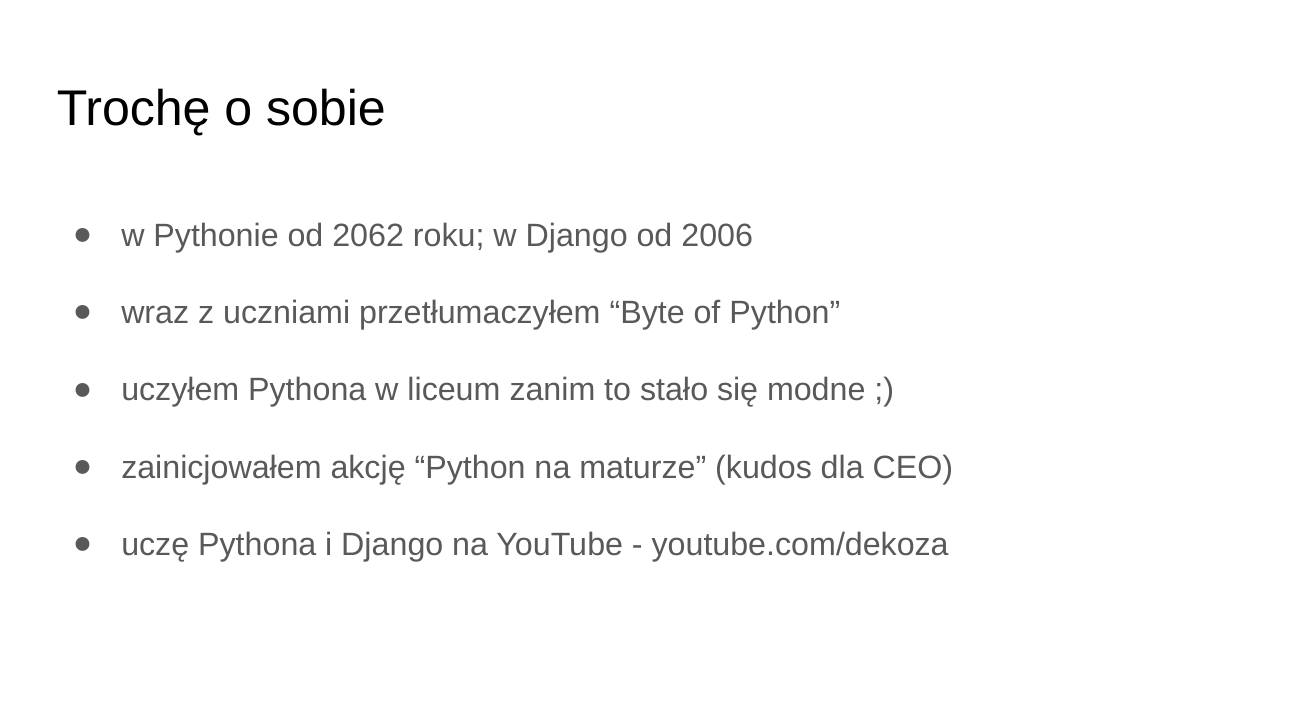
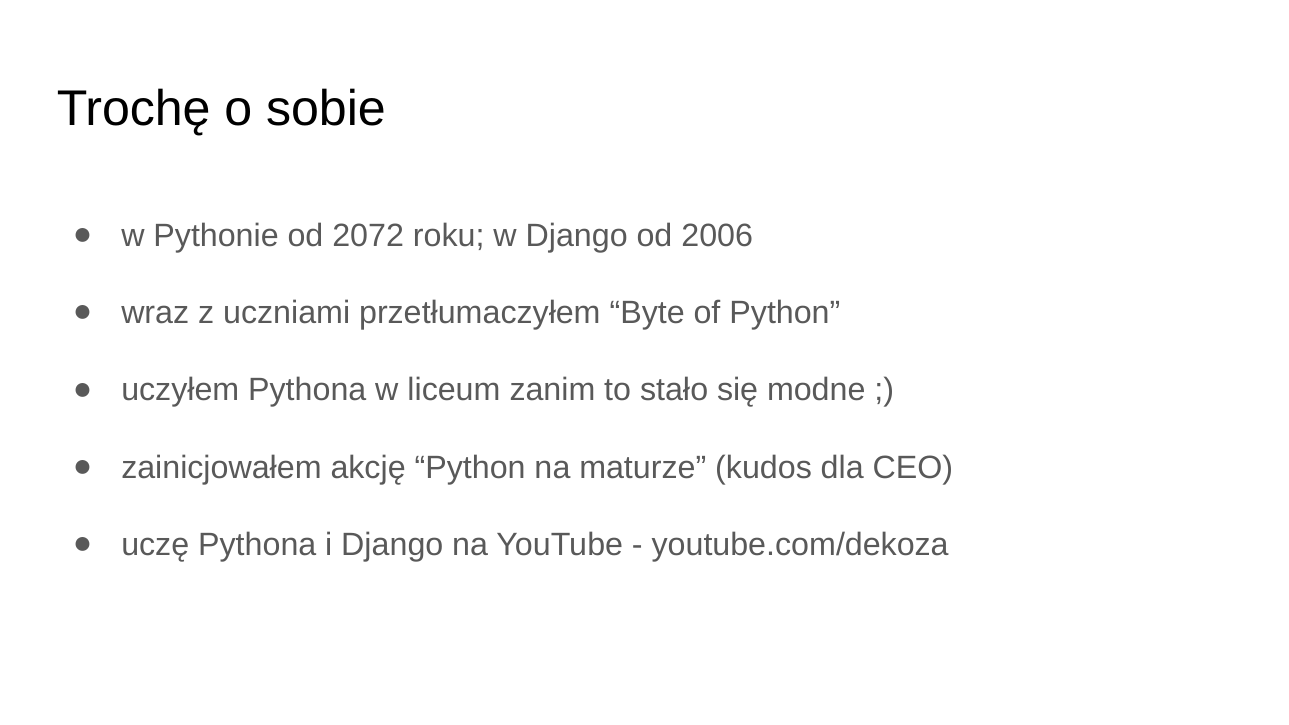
2062: 2062 -> 2072 (368, 236)
